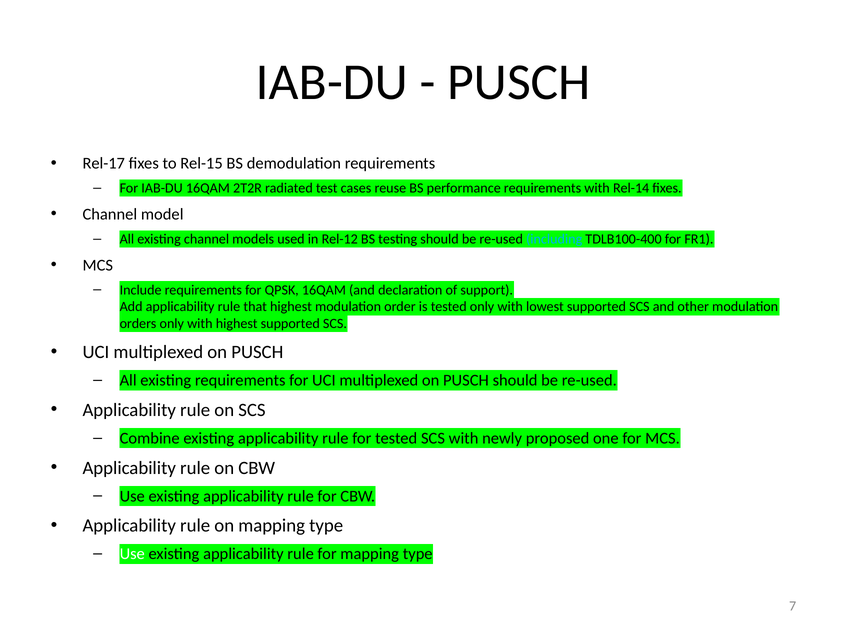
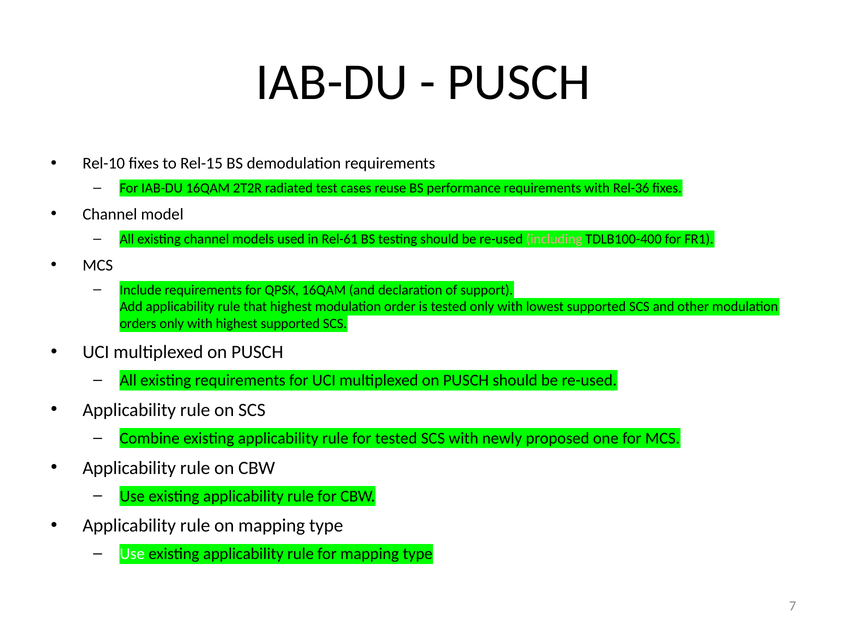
Rel-17: Rel-17 -> Rel-10 (104, 163)
Rel-14: Rel-14 -> Rel-36 (631, 188)
Rel-12: Rel-12 -> Rel-61 (340, 239)
including colour: light blue -> pink (554, 239)
